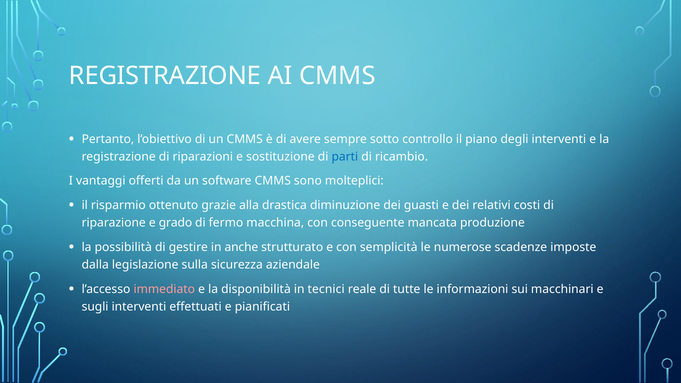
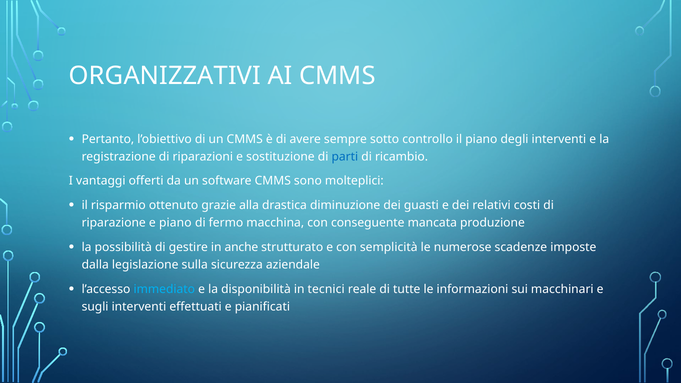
REGISTRAZIONE: REGISTRAZIONE -> ORGANIZZATIVI (165, 76)
e grado: grado -> piano (175, 223)
immediato colour: pink -> light blue (164, 289)
